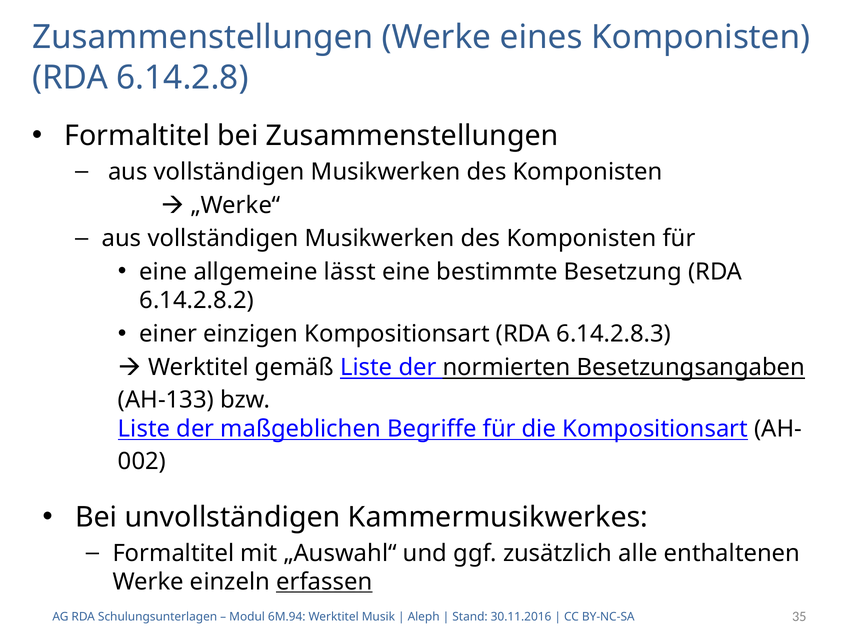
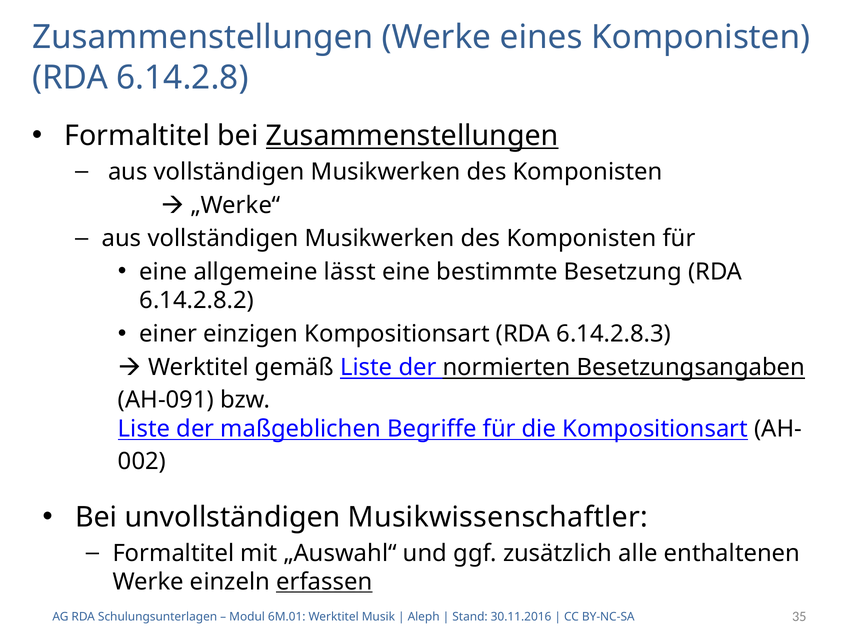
Zusammenstellungen underline: none -> present (412, 136)
AH-133: AH-133 -> AH-091 (166, 400)
Kammermusikwerkes: Kammermusikwerkes -> Musikwissenschaftler (498, 517)
6M.94: 6M.94 -> 6M.01 (287, 616)
